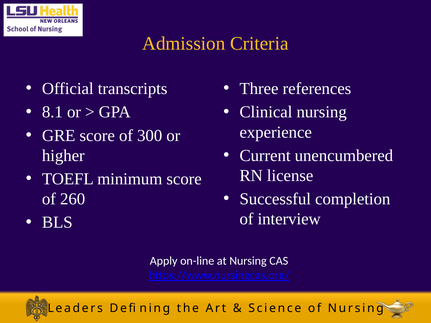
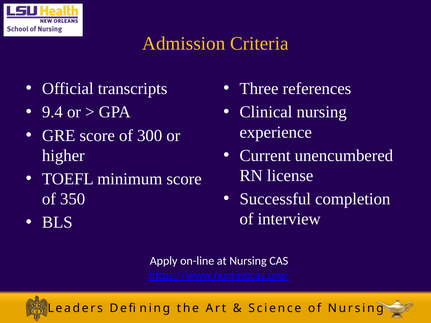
8.1: 8.1 -> 9.4 (52, 112)
260: 260 -> 350 (73, 199)
